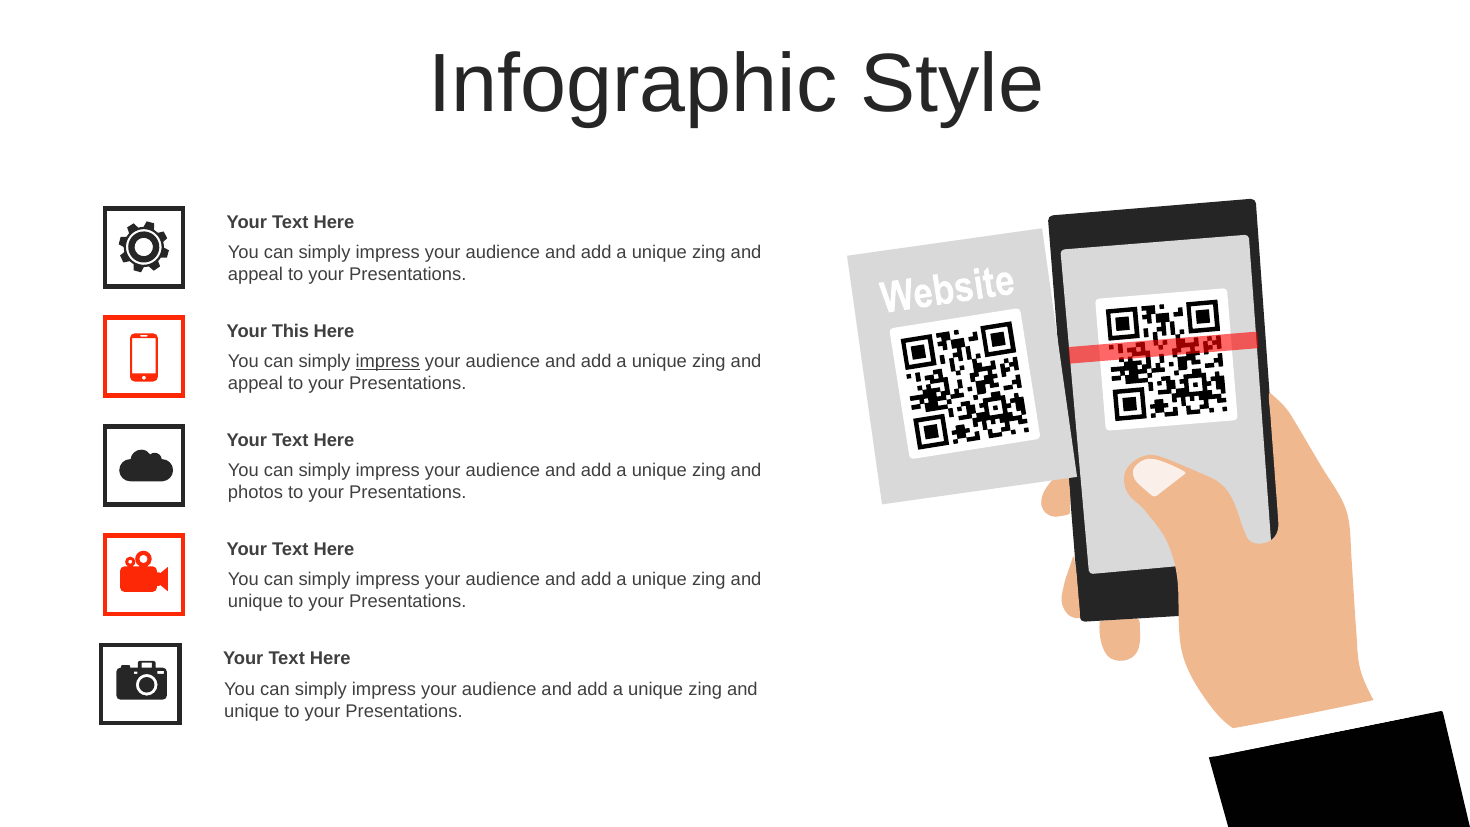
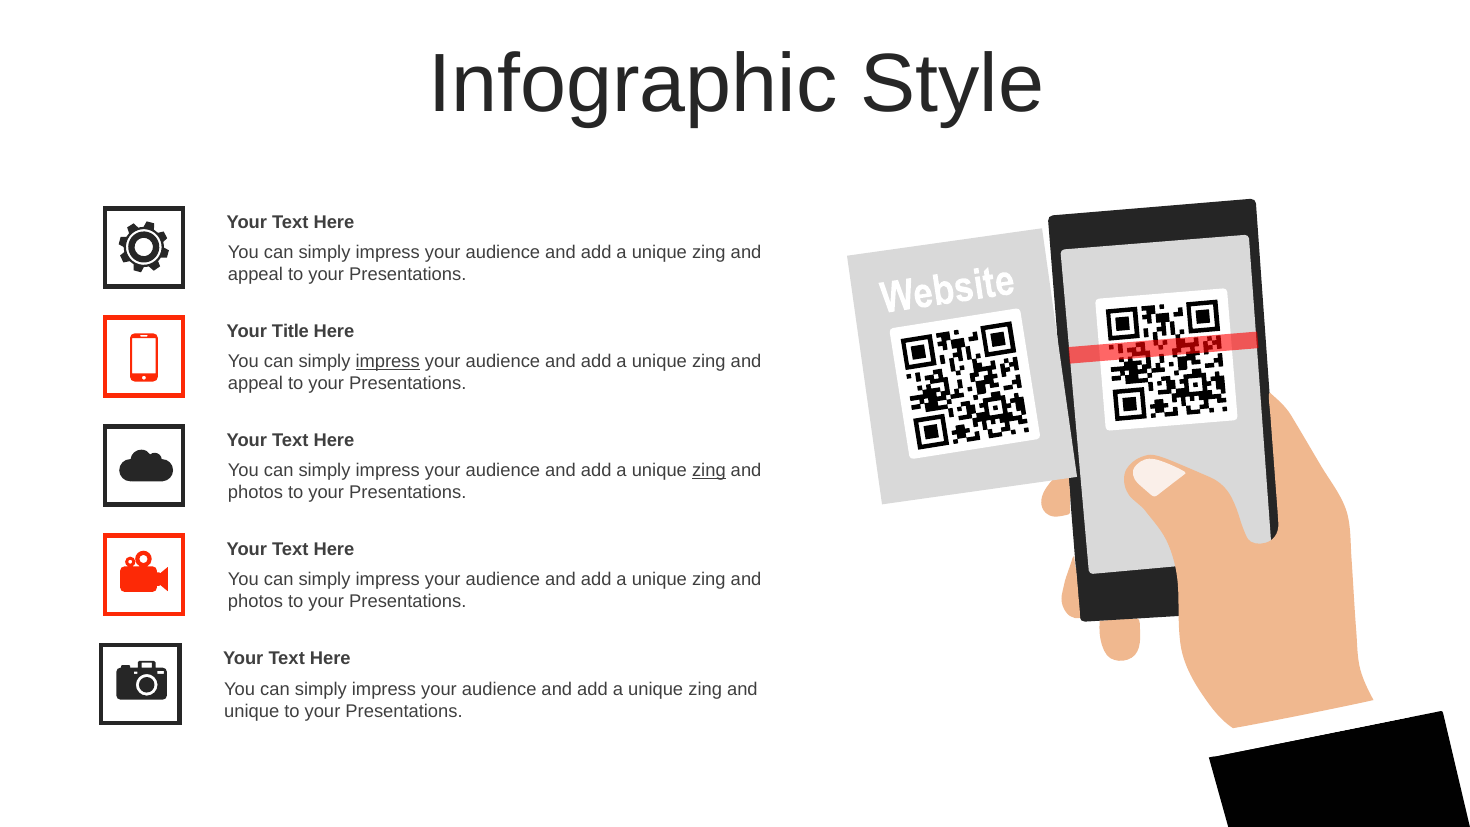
This: This -> Title (290, 332)
zing underline: none -> present (709, 471)
unique: unique -> photos (255, 602)
